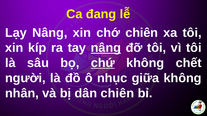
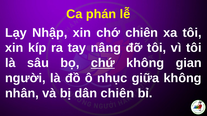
đang: đang -> phán (101, 14)
Lạy Nâng: Nâng -> Nhập (50, 33)
nâng underline: present -> none (106, 48)
chết: chết -> gian (189, 63)
